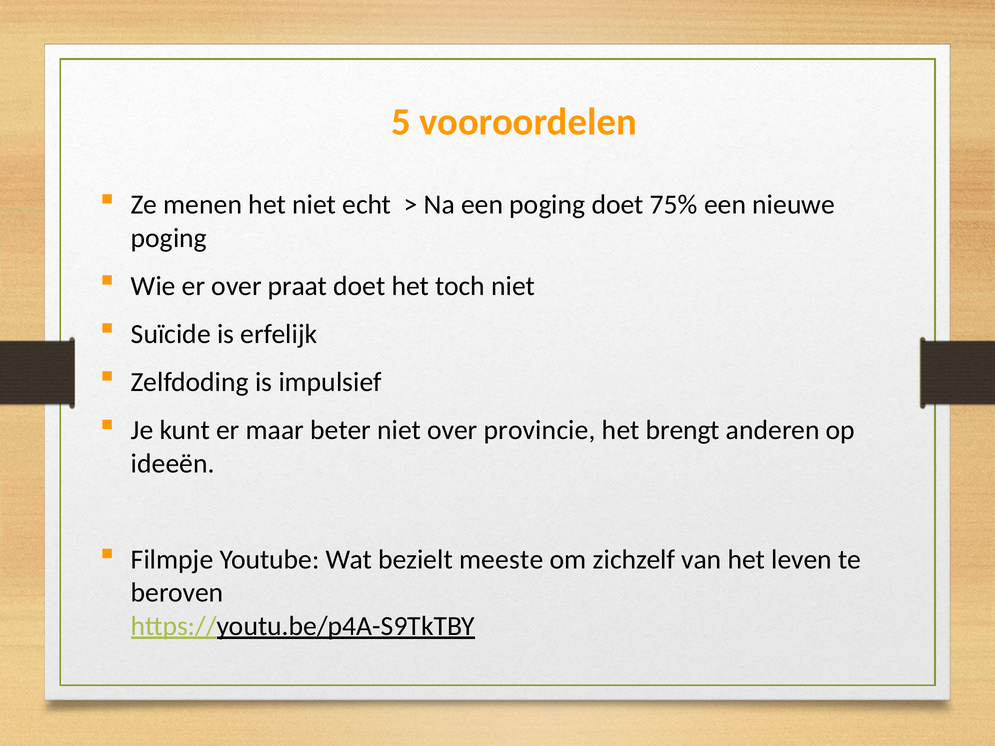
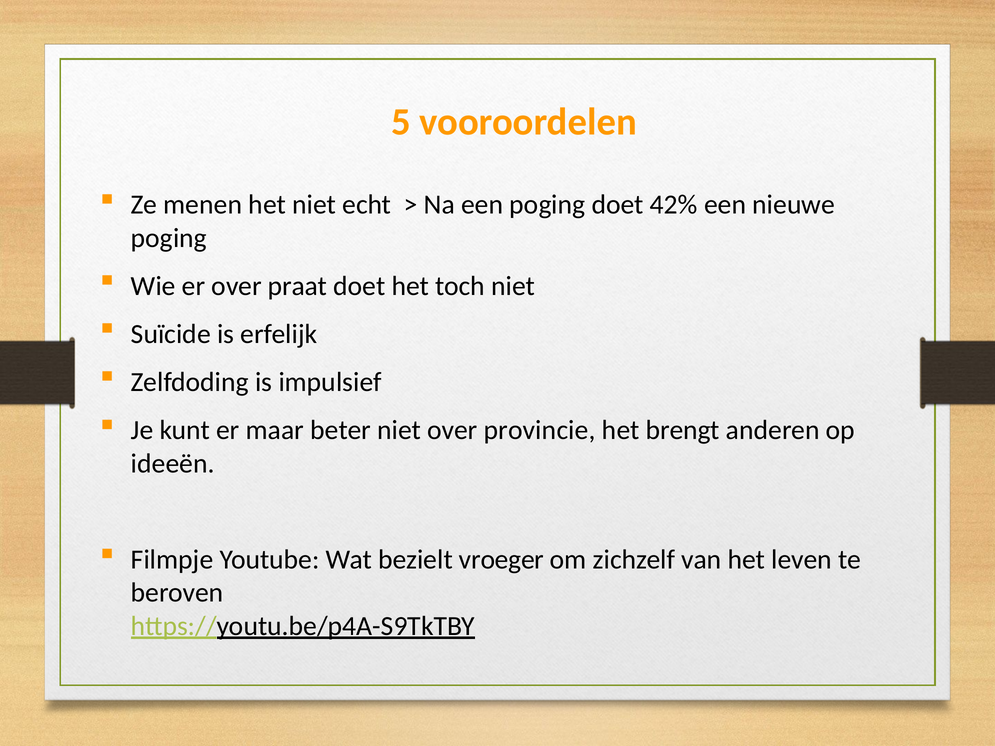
75%: 75% -> 42% (674, 205)
meeste: meeste -> vroeger (502, 560)
